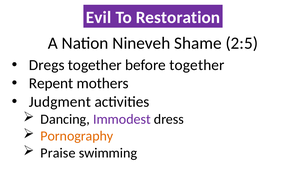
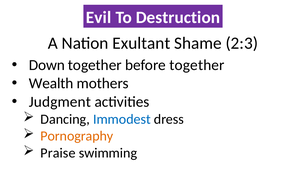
Restoration: Restoration -> Destruction (178, 17)
Nineveh: Nineveh -> Exultant (141, 43)
2:5: 2:5 -> 2:3 (242, 43)
Dregs: Dregs -> Down (47, 65)
Repent: Repent -> Wealth (51, 84)
Immodest colour: purple -> blue (122, 119)
